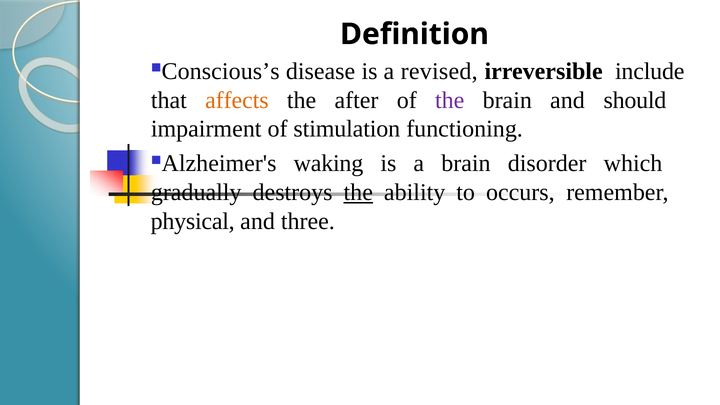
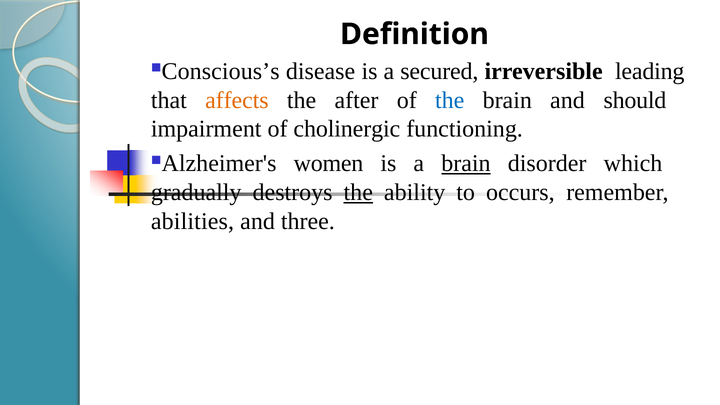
revised: revised -> secured (439, 71)
include: include -> leading (650, 71)
the colour: purple -> blue (450, 100)
stimulation: stimulation -> cholinergic (347, 129)
waking: waking -> women (329, 163)
brain underline: none -> present (466, 163)
physical: physical -> abilities (193, 221)
